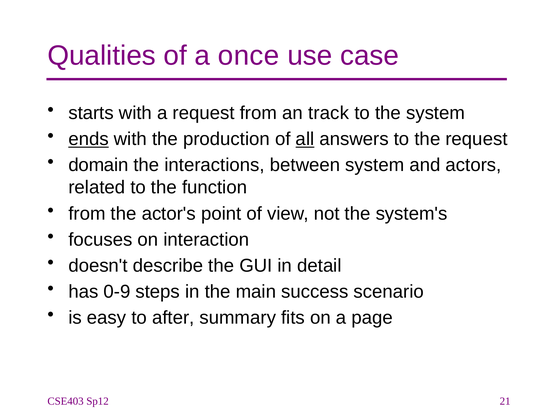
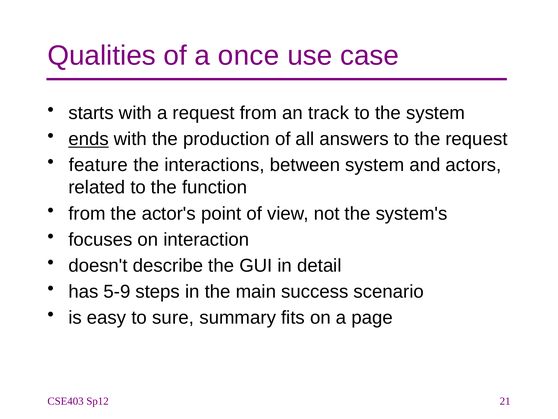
all underline: present -> none (305, 139)
domain: domain -> feature (98, 165)
0-9: 0-9 -> 5-9 (117, 291)
after: after -> sure (173, 317)
